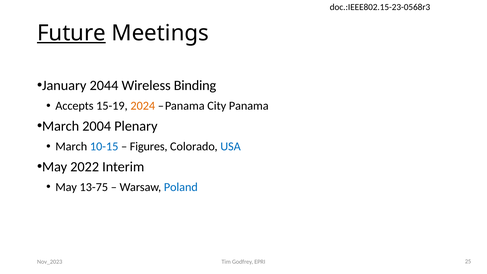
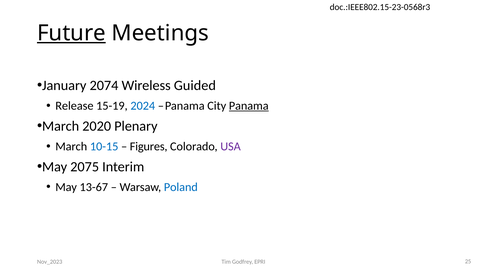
2044: 2044 -> 2074 (104, 86)
Binding: Binding -> Guided (195, 86)
Accepts: Accepts -> Release (74, 106)
2024 colour: orange -> blue (143, 106)
Panama underline: none -> present (249, 106)
2004: 2004 -> 2020 (97, 126)
USA colour: blue -> purple (231, 146)
2022: 2022 -> 2075 (85, 167)
13-75: 13-75 -> 13-67 (94, 187)
